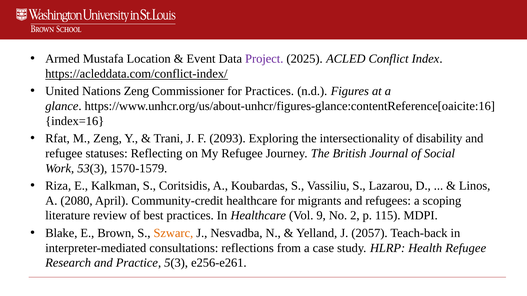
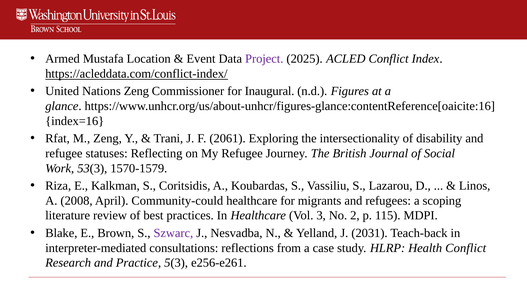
for Practices: Practices -> Inaugural (270, 91)
2093: 2093 -> 2061 (228, 139)
2080: 2080 -> 2008 (77, 201)
Community-credit: Community-credit -> Community-could (177, 201)
9: 9 -> 3 (321, 216)
Szwarc colour: orange -> purple (173, 233)
2057: 2057 -> 2031 (370, 233)
Health Refugee: Refugee -> Conflict (466, 248)
